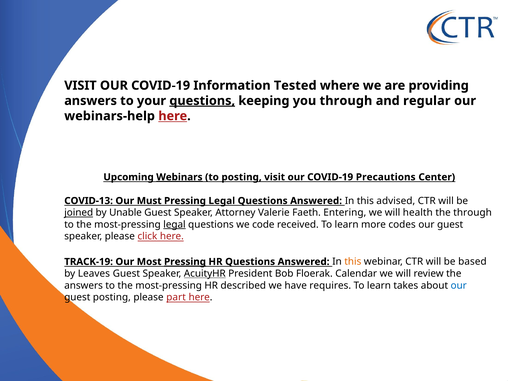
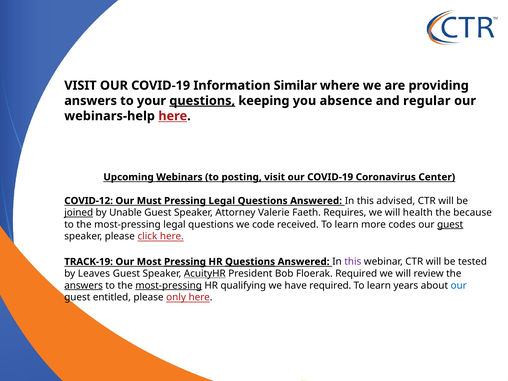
Tested: Tested -> Similar (295, 86)
you through: through -> absence (346, 101)
Precautions: Precautions -> Coronavirus (386, 177)
COVID-13: COVID-13 -> COVID-12 (89, 201)
Entering: Entering -> Requires (345, 213)
the through: through -> because (473, 213)
legal underline: present -> none (174, 225)
guest underline: none -> present (450, 225)
Questions underline: none -> present (250, 262)
this colour: orange -> purple (353, 262)
based: based -> tested (472, 262)
Floerak Calendar: Calendar -> Required (356, 274)
answers underline: none -> present (84, 285)
most-pressing underline: none -> present (169, 285)
described: described -> qualifying (243, 285)
have requires: requires -> required (330, 285)
takes: takes -> years (406, 285)
guest posting: posting -> entitled (112, 297)
part: part -> only (176, 297)
